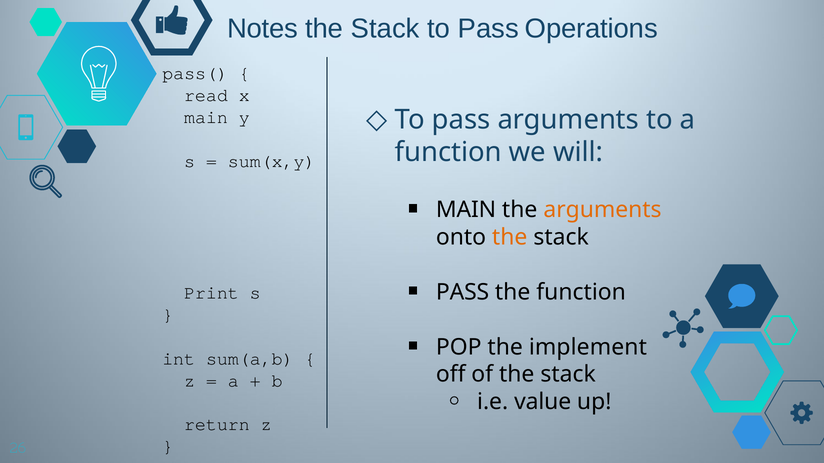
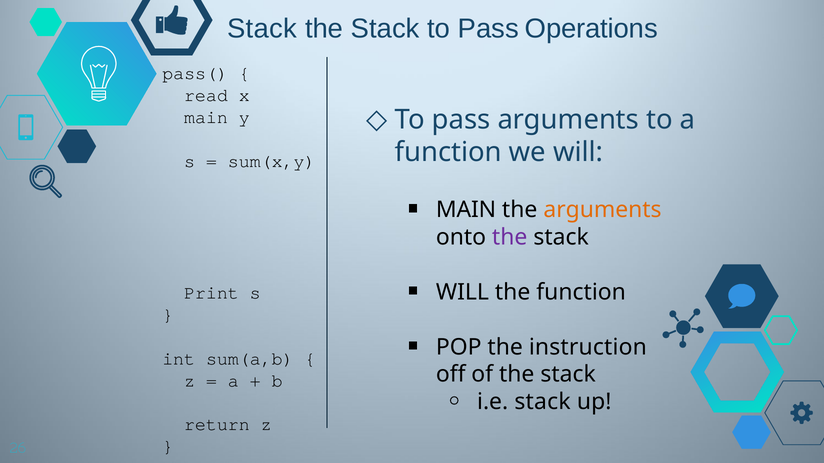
Notes: Notes -> Stack (262, 28)
the colour: orange -> purple (510, 237)
PASS: PASS -> WILL (462, 292)
implement: implement -> instruction (588, 347)
i.e value: value -> stack (543, 402)
